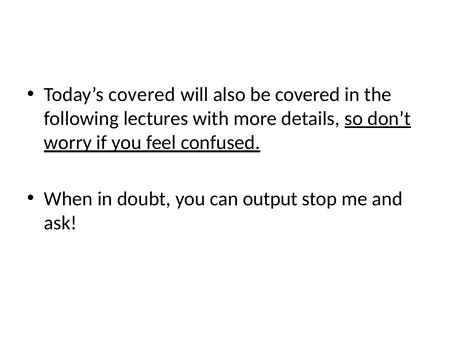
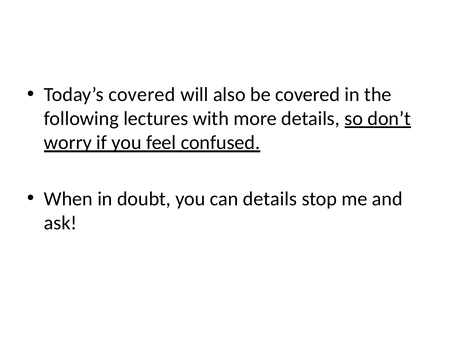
can output: output -> details (270, 199)
